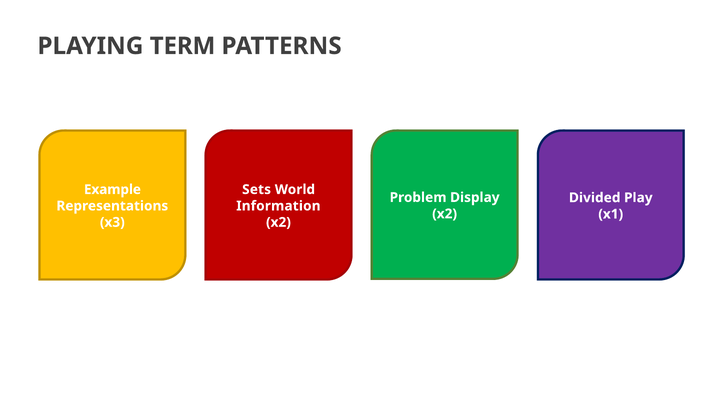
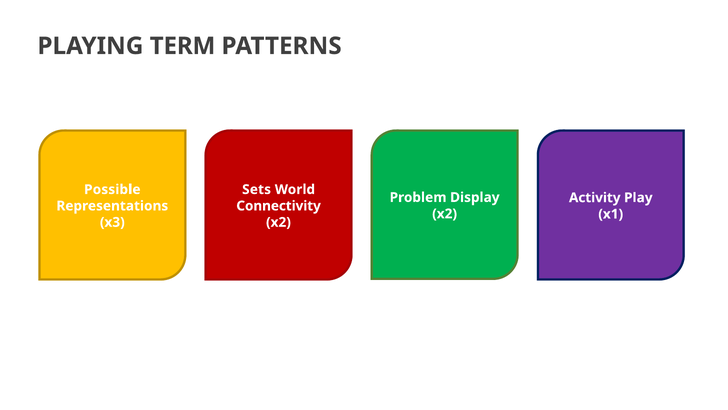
Example: Example -> Possible (112, 189)
Divided: Divided -> Activity (595, 197)
Information: Information -> Connectivity (279, 206)
